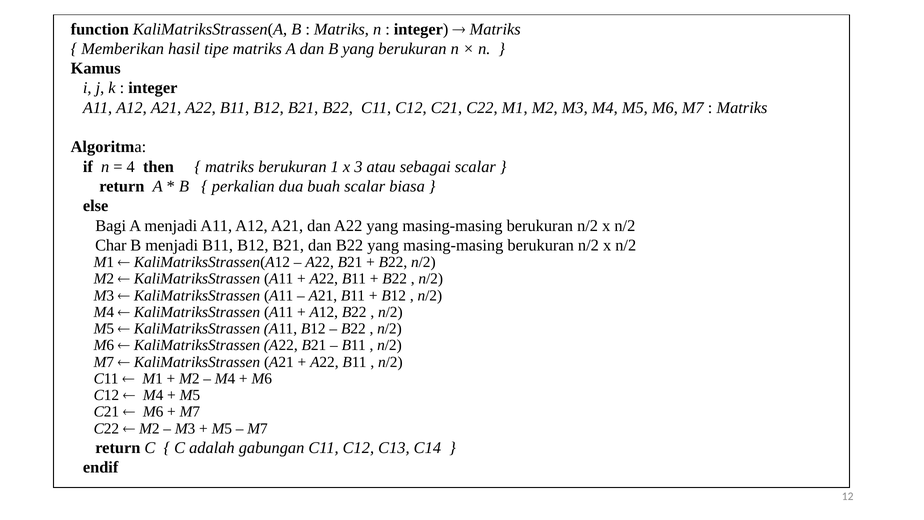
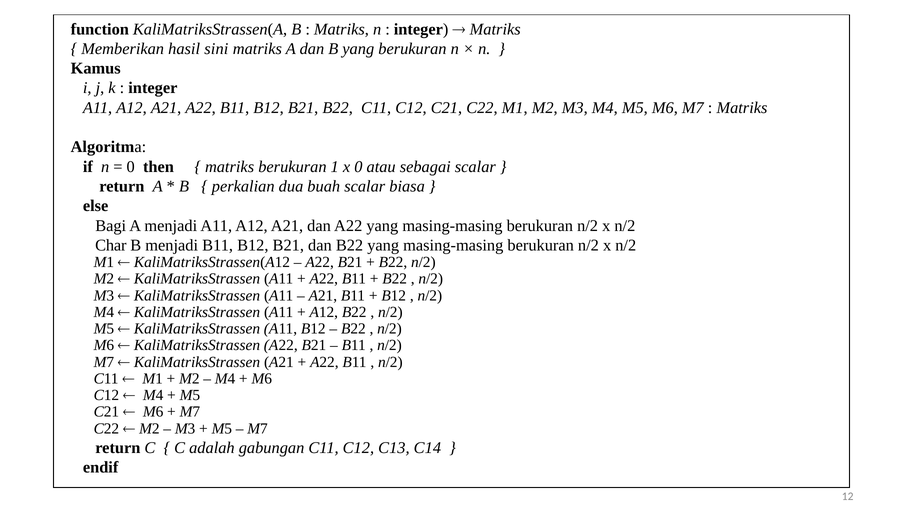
tipe: tipe -> sini (216, 49)
4: 4 -> 0 (131, 167)
x 3: 3 -> 0 (358, 167)
